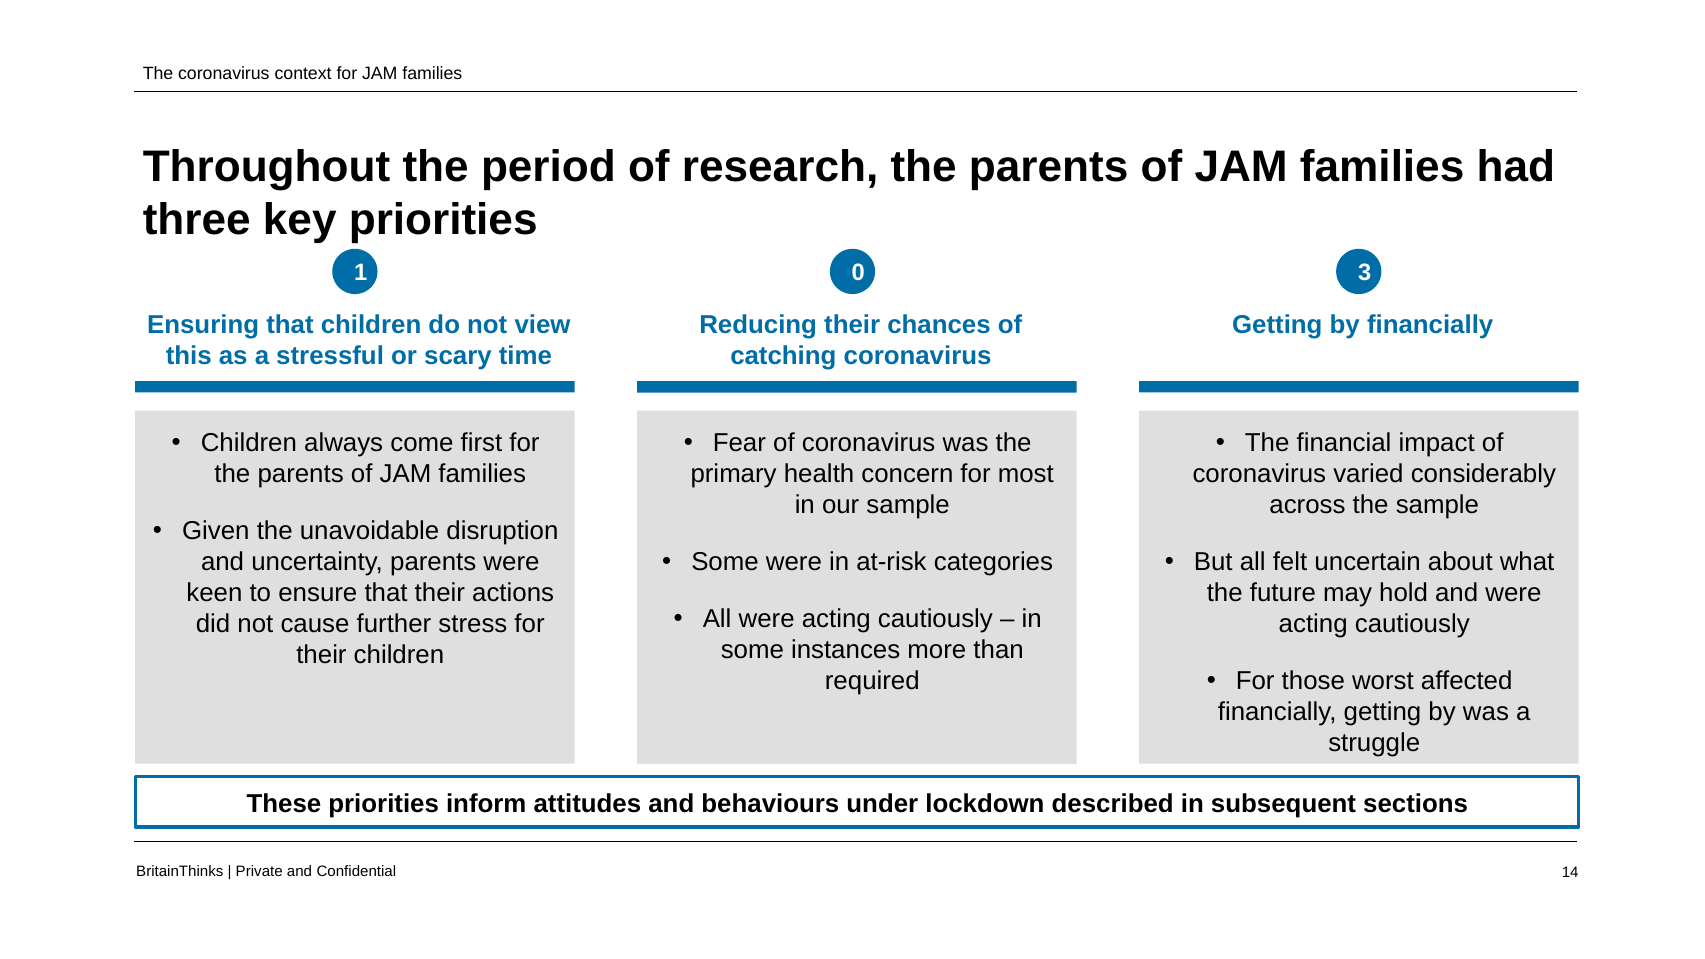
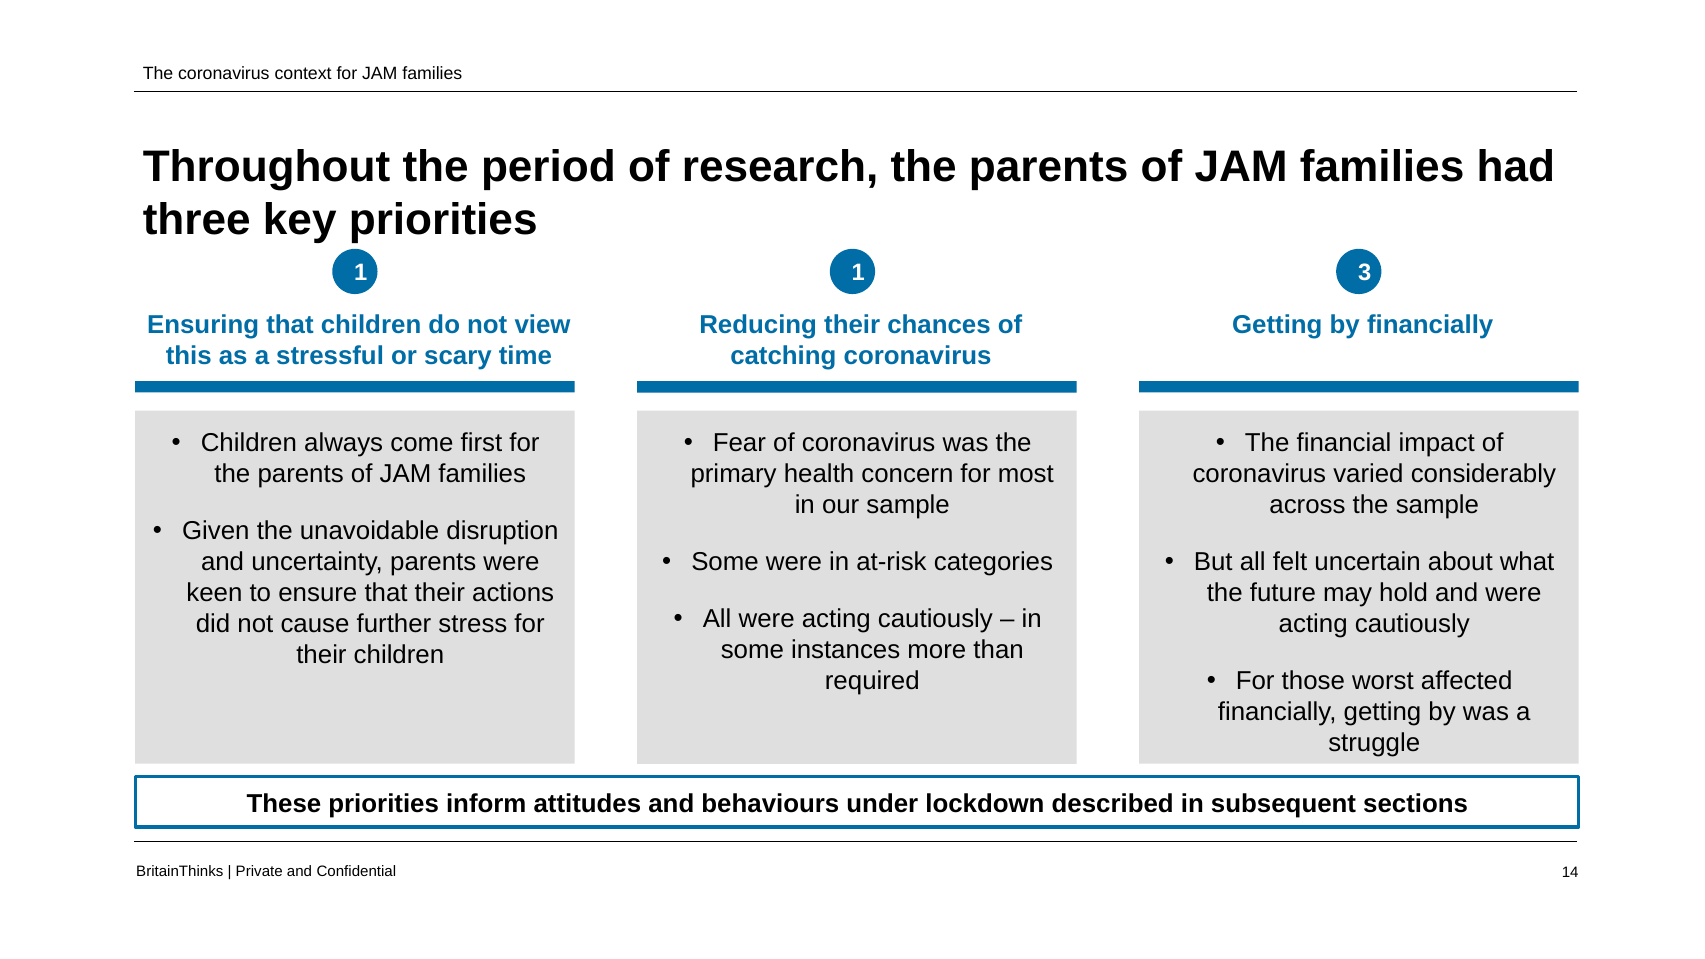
1 0: 0 -> 1 (858, 273)
